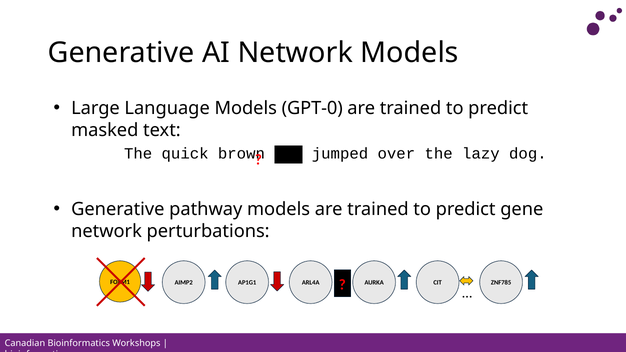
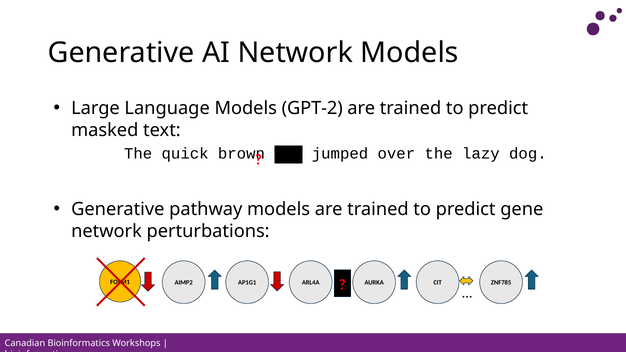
GPT-0: GPT-0 -> GPT-2 (312, 108)
